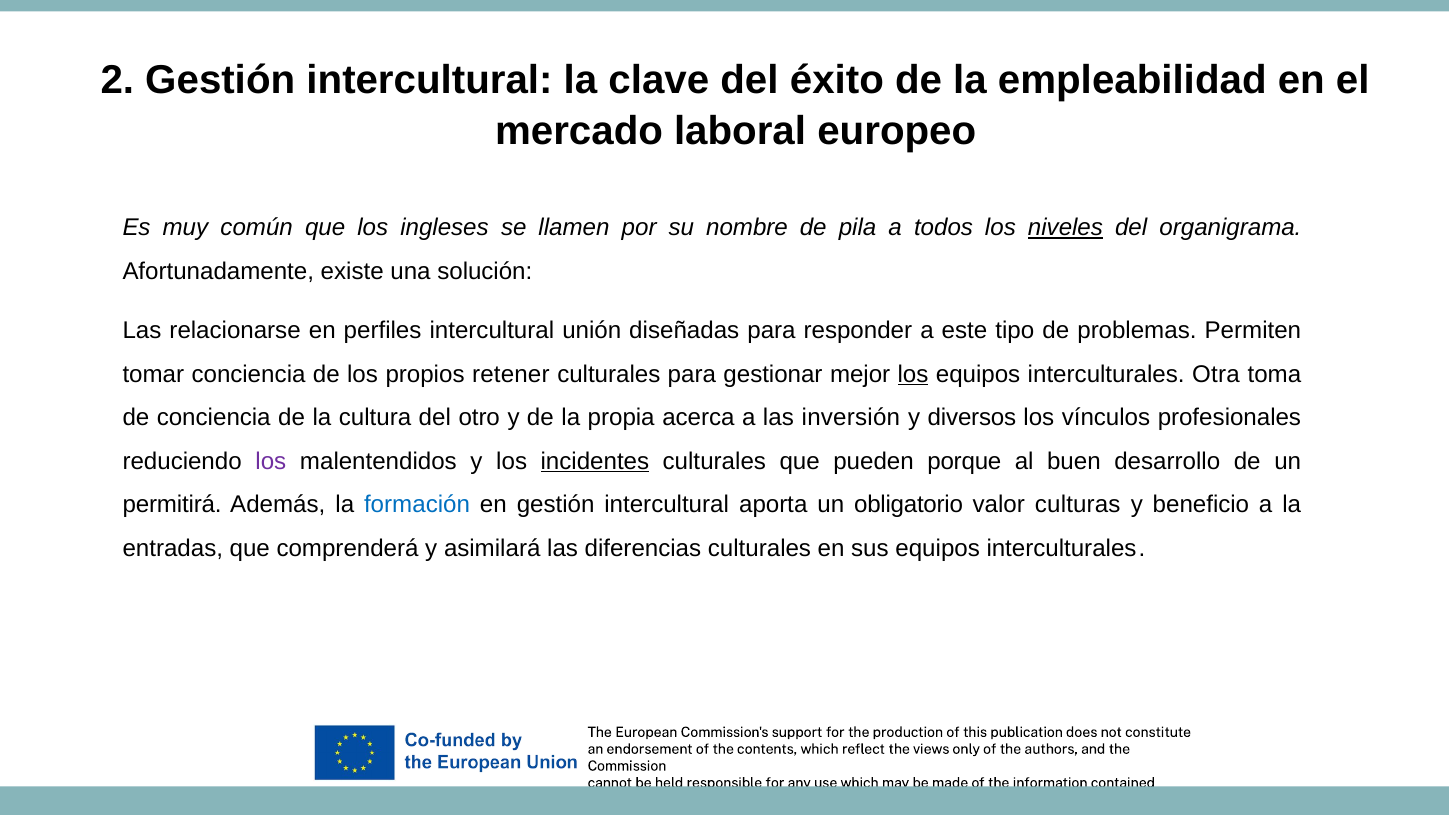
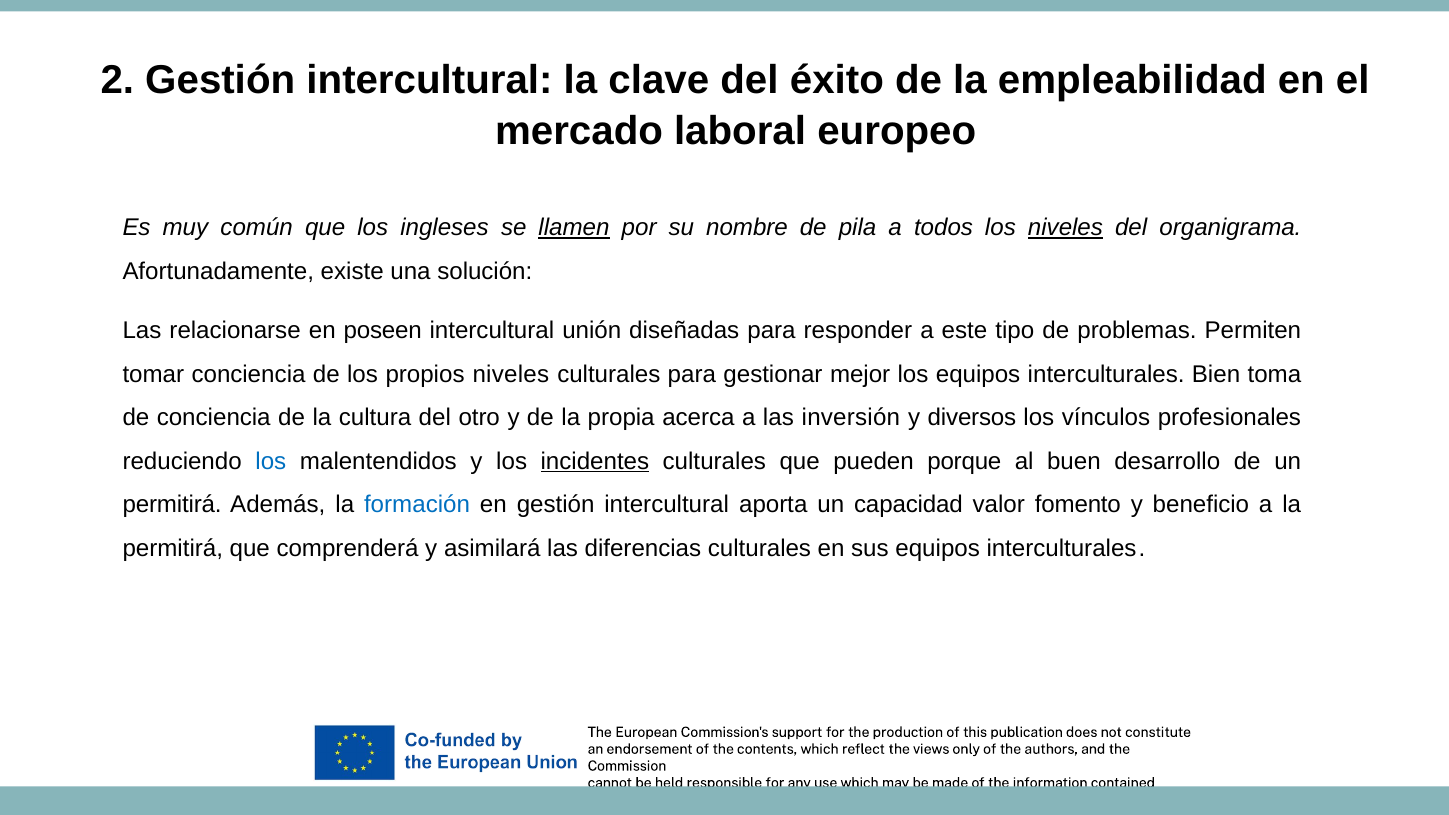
llamen underline: none -> present (574, 228)
perfiles: perfiles -> poseen (383, 331)
propios retener: retener -> niveles (511, 374)
los underline: present -> none (913, 374)
Otra: Otra -> Bien (1216, 374)
los colour: purple -> blue (271, 461)
obligatorio: obligatorio -> capacidad (908, 505)
culturas: culturas -> fomento (1078, 505)
entradas: entradas -> permitirá (173, 548)
